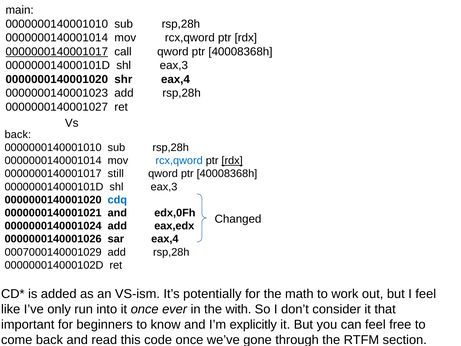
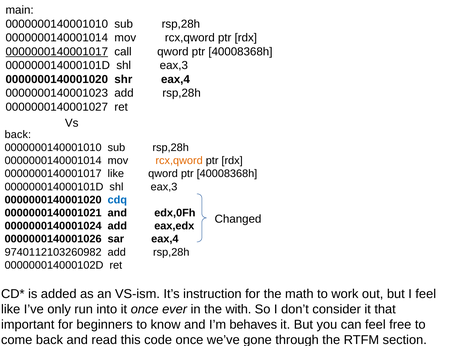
rcx,qword colour: blue -> orange (179, 160)
rdx underline: present -> none (232, 160)
0000000140001017 still: still -> like (116, 174)
0007000140001029: 0007000140001029 -> 9740112103260982 (53, 252)
potentially: potentially -> instruction (212, 294)
explicitly: explicitly -> behaves (253, 324)
